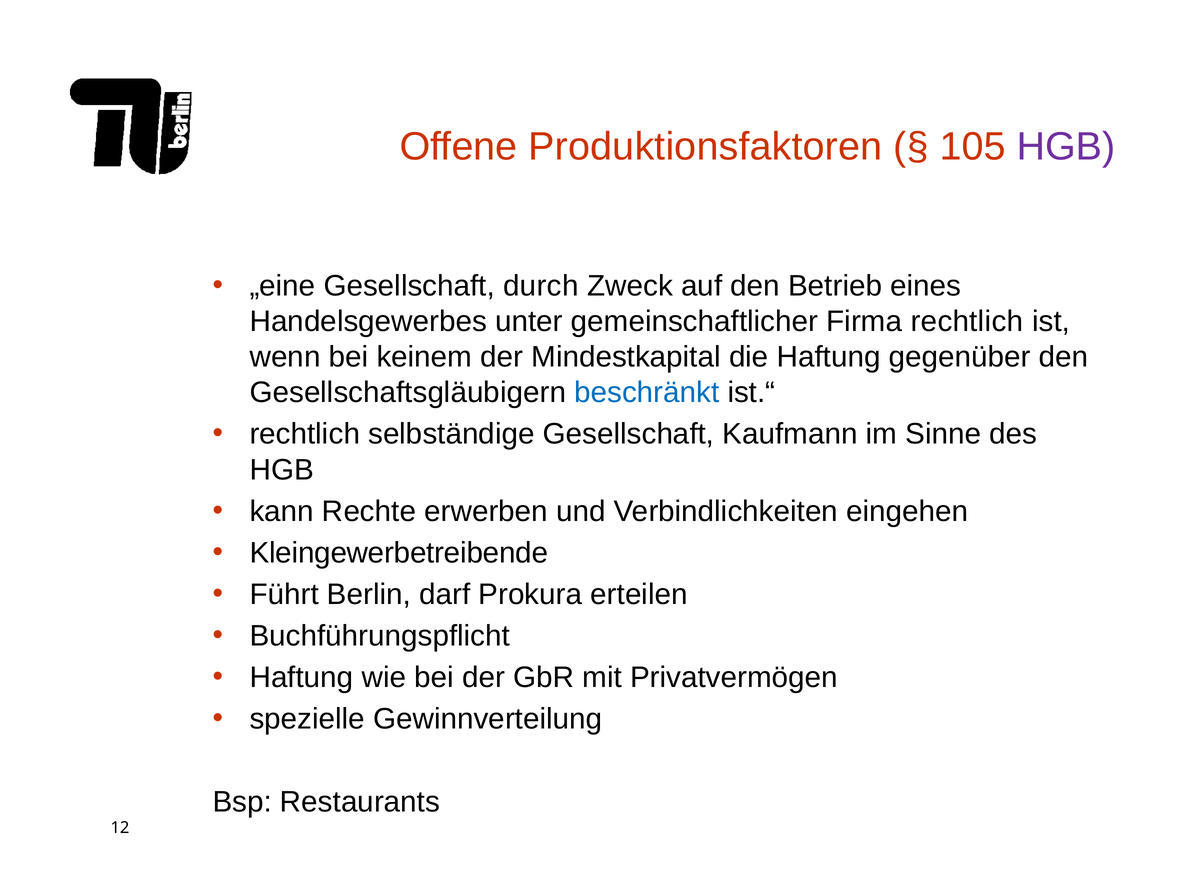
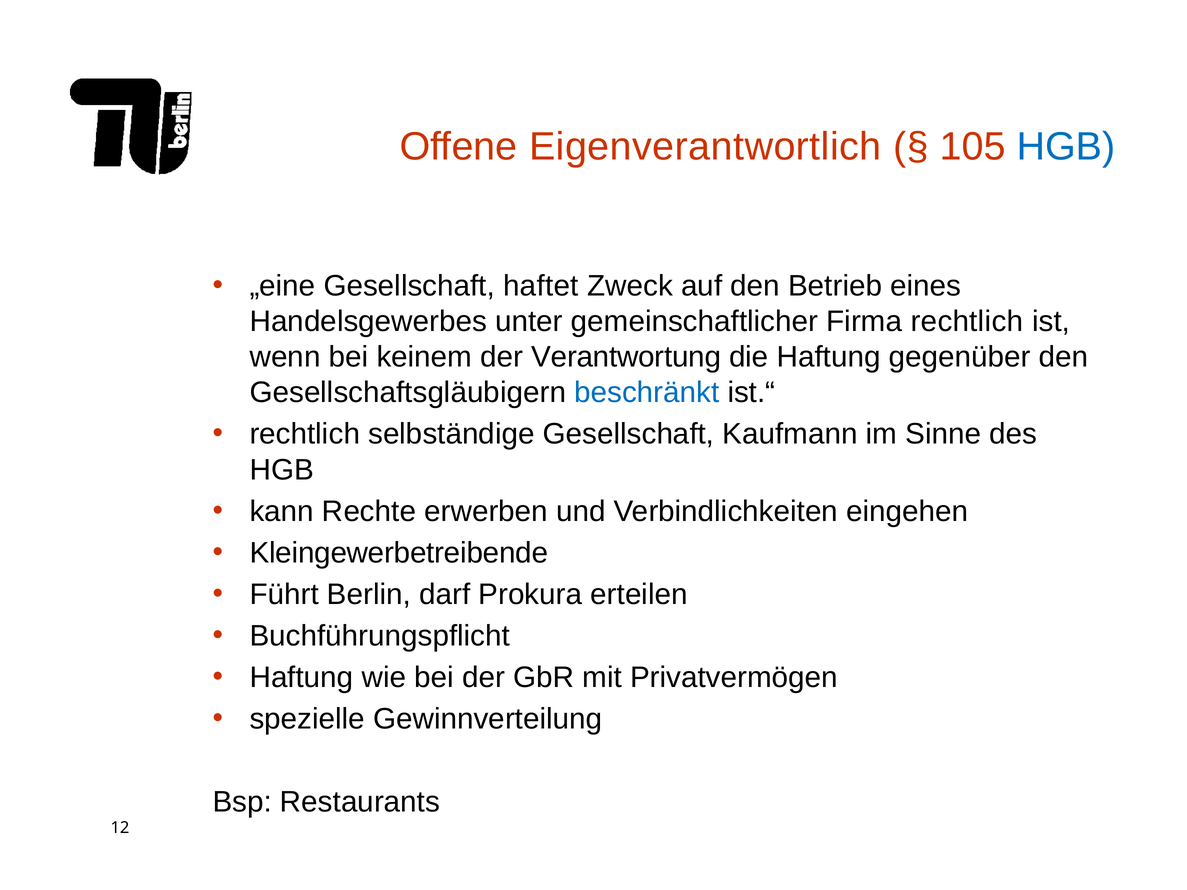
Produktionsfaktoren: Produktionsfaktoren -> Eigenverantwortlich (705, 147)
HGB colour: purple -> blue (1066, 147)
durch: durch -> haftet (541, 286)
Mindestkapital: Mindestkapital -> Verantwortung (626, 357)
